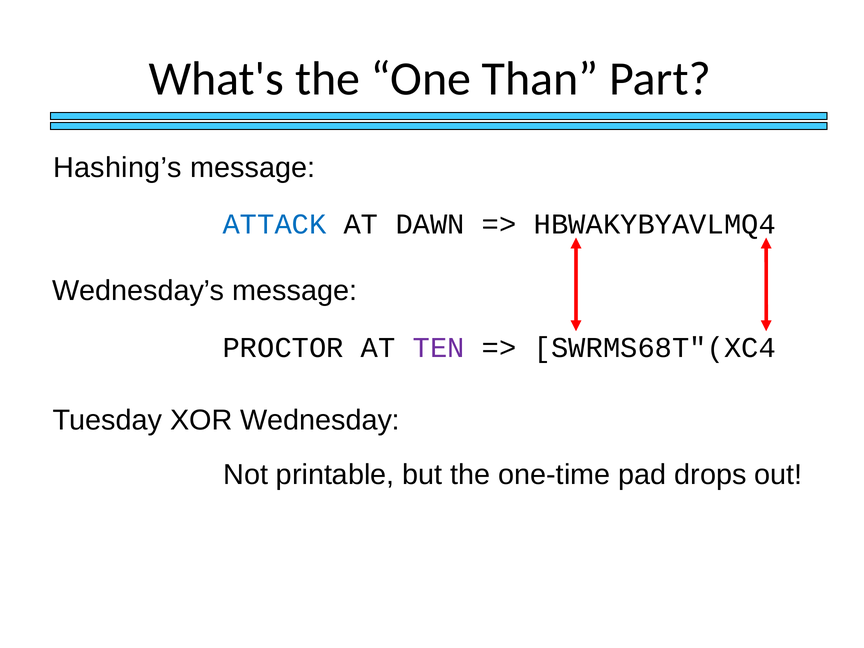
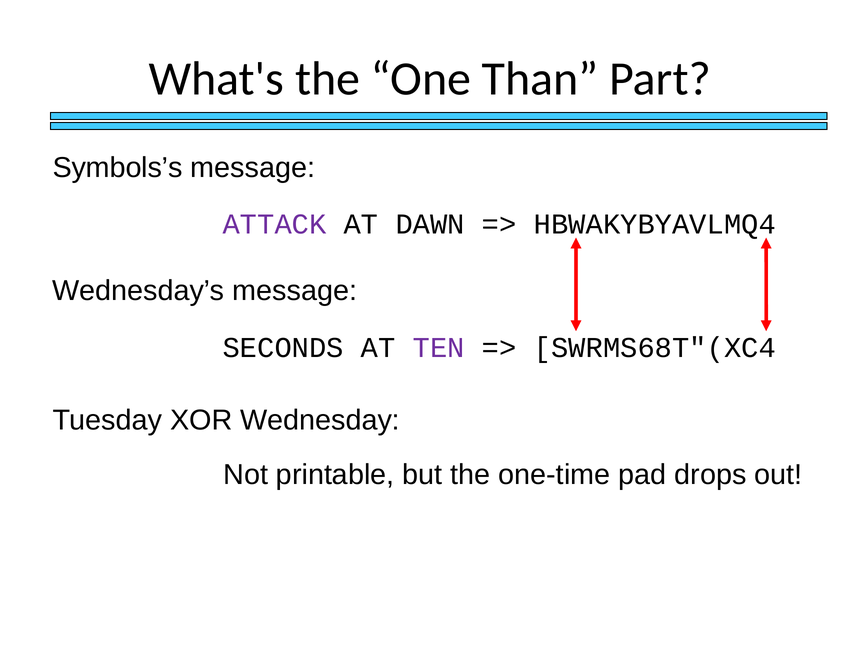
Hashing’s: Hashing’s -> Symbols’s (118, 168)
ATTACK colour: blue -> purple (275, 224)
PROCTOR: PROCTOR -> SECONDS (283, 348)
